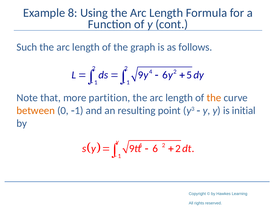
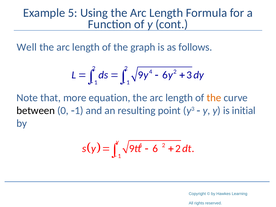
8: 8 -> 5 (73, 13)
Such: Such -> Well (27, 47)
5: 5 -> 3 (189, 75)
partition: partition -> equation (110, 98)
between colour: orange -> black (36, 111)
